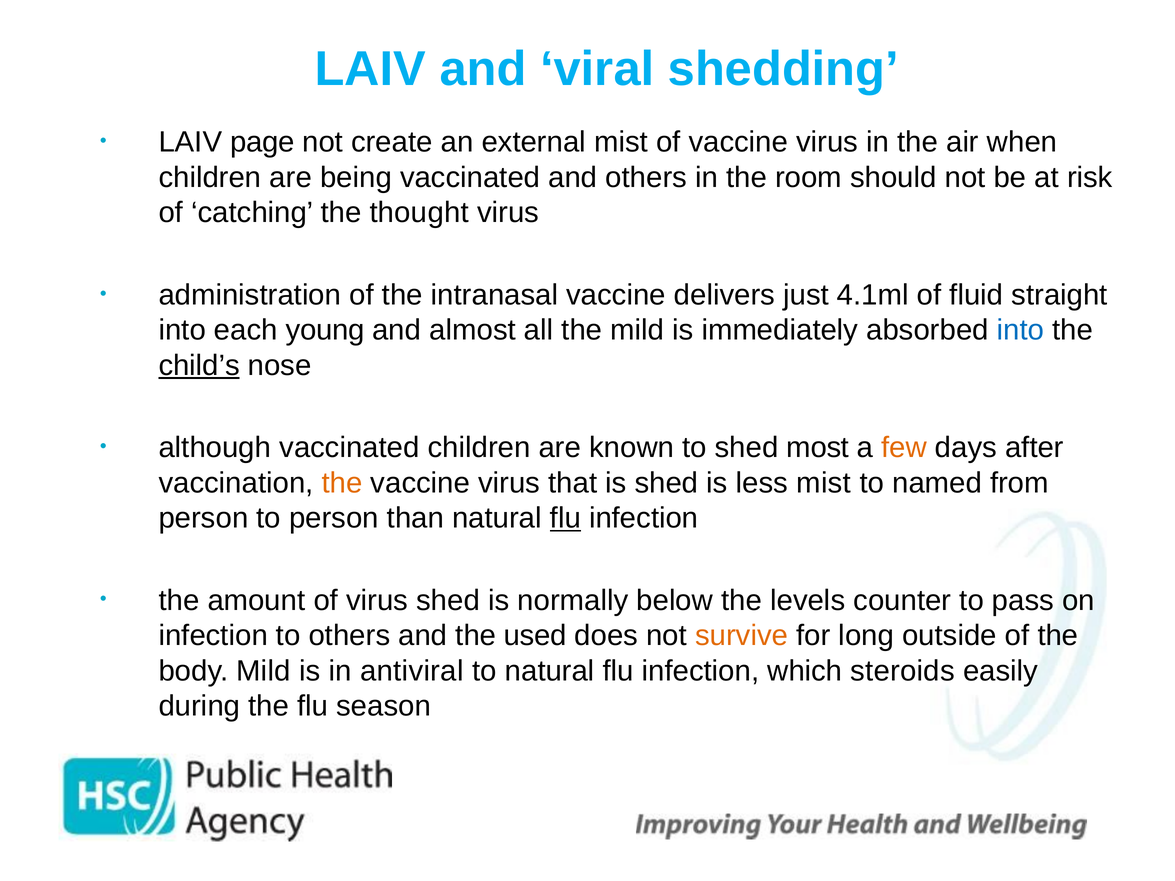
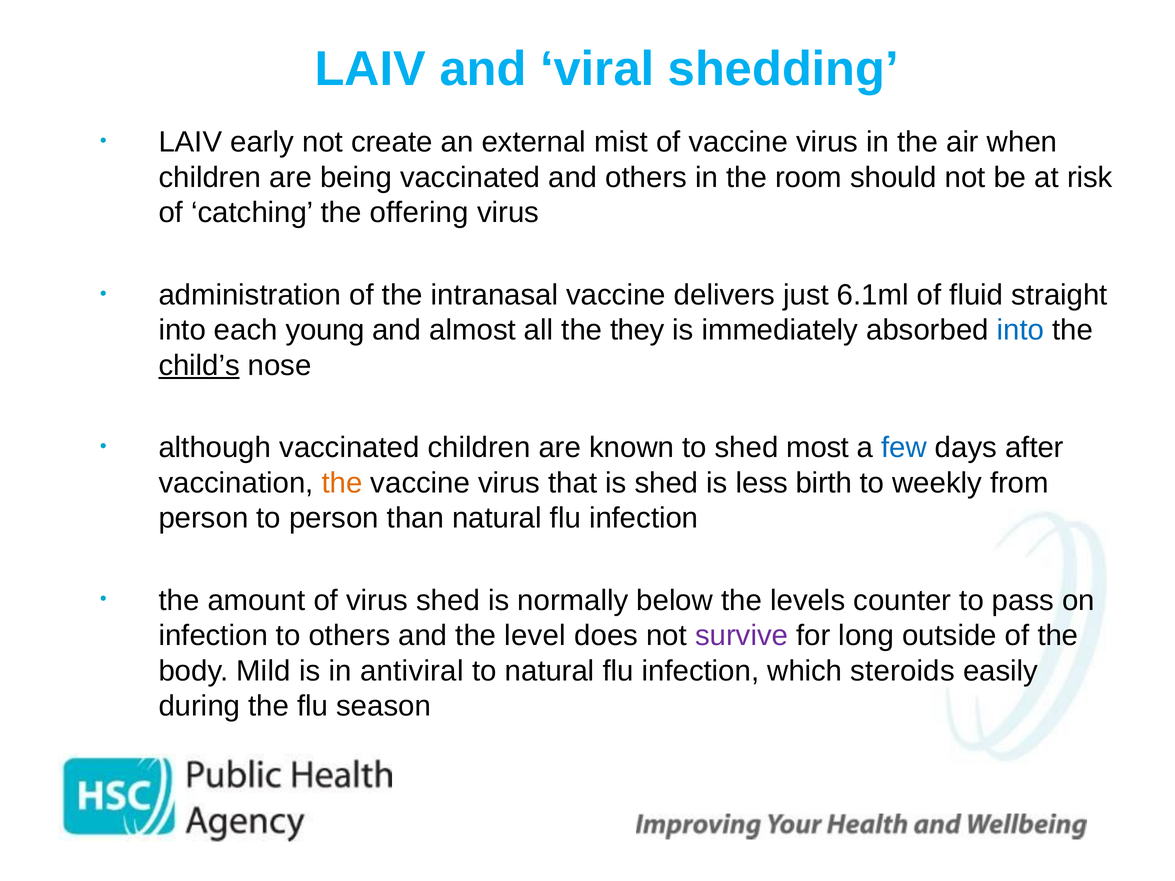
page: page -> early (262, 142)
thought: thought -> offering (419, 213)
4.1ml: 4.1ml -> 6.1ml (873, 295)
the mild: mild -> they (637, 330)
few colour: orange -> blue (904, 448)
less mist: mist -> birth (824, 483)
named: named -> weekly (937, 483)
flu underline: present -> none (565, 518)
used: used -> level (535, 636)
survive colour: orange -> purple (742, 636)
